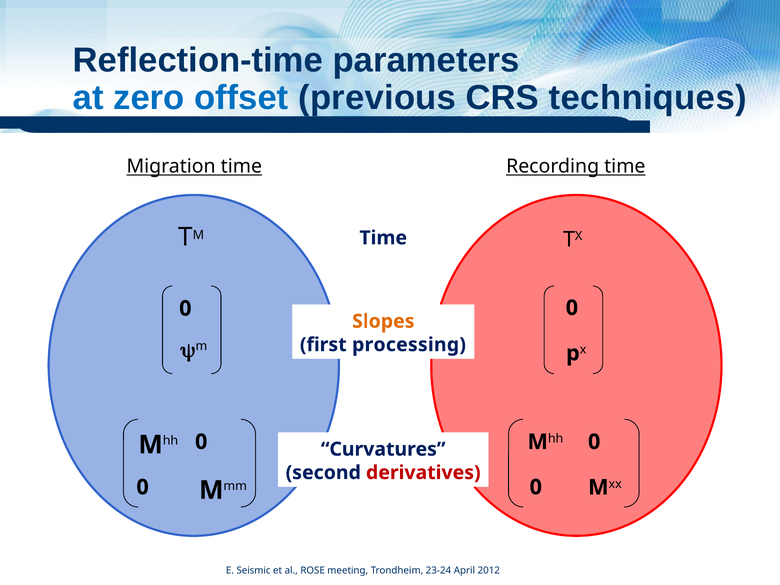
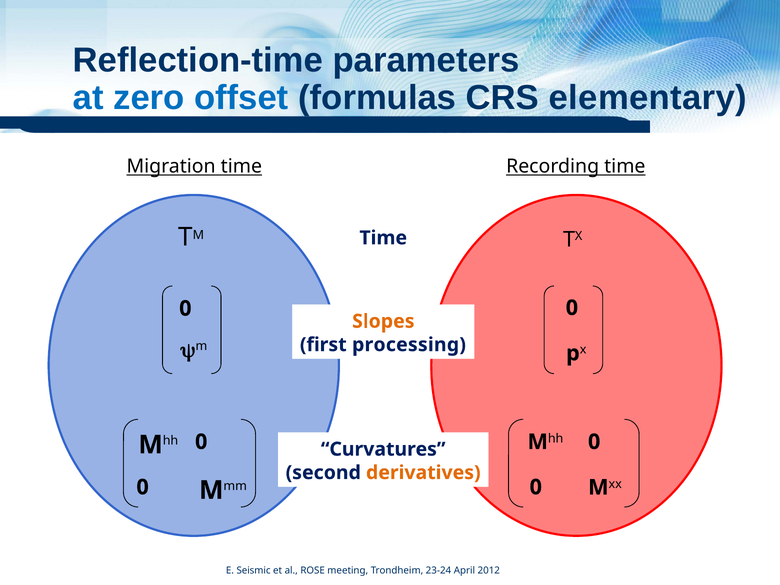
previous: previous -> formulas (377, 98)
techniques: techniques -> elementary (648, 98)
derivatives colour: red -> orange (423, 473)
